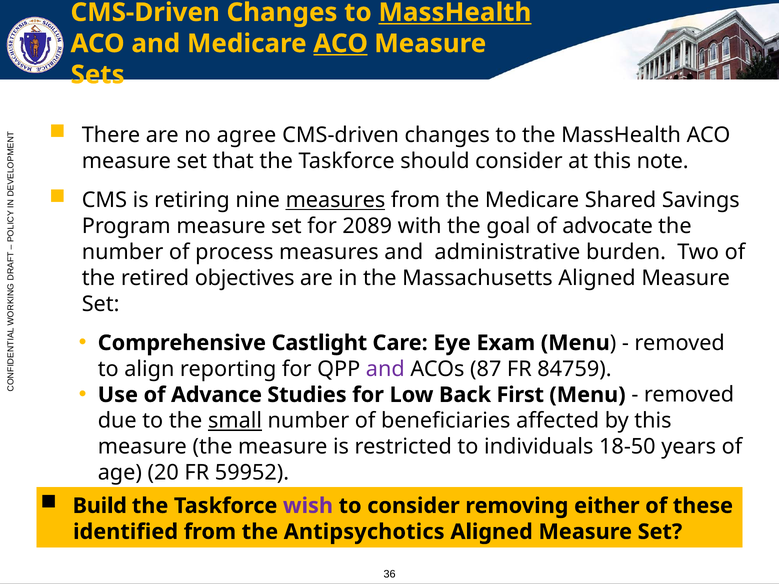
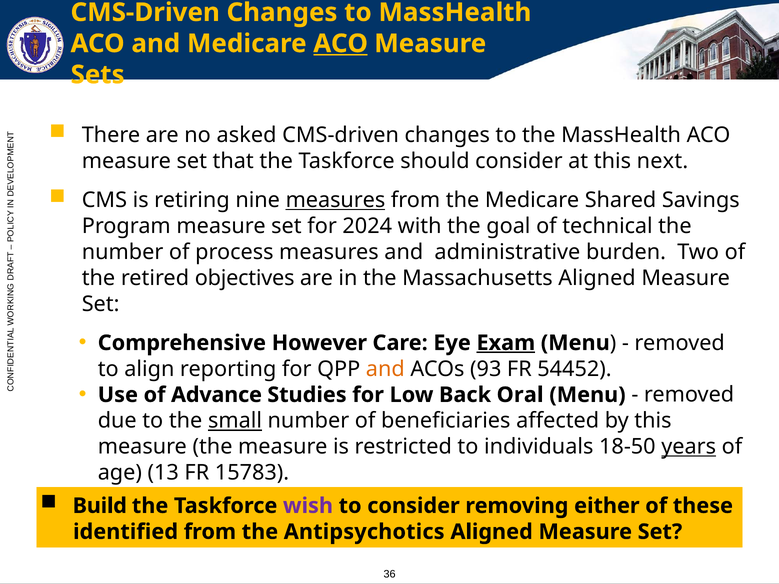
MassHealth underline: present -> none (455, 12)
agree: agree -> asked (247, 135)
note: note -> next (662, 161)
2089: 2089 -> 2024 (367, 226)
advocate: advocate -> technical (607, 226)
Castlight: Castlight -> However (319, 343)
Exam underline: none -> present (506, 343)
and colour: purple -> orange (385, 369)
87: 87 -> 93 (486, 369)
84759: 84759 -> 54452 (574, 369)
First: First -> Oral (520, 395)
years underline: none -> present (689, 447)
20: 20 -> 13 (163, 473)
59952: 59952 -> 15783 (252, 473)
